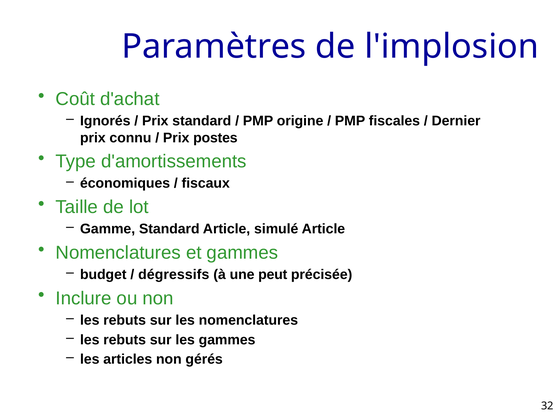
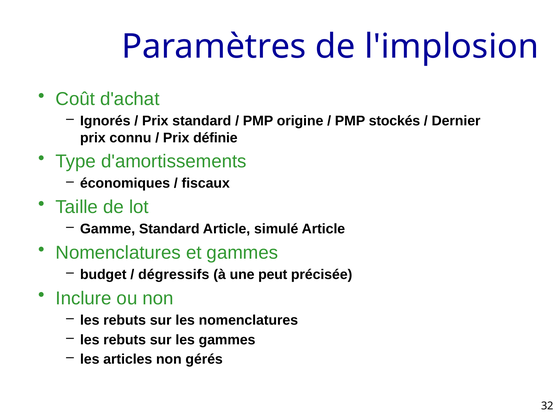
fiscales: fiscales -> stockés (394, 121)
postes: postes -> définie (215, 138)
